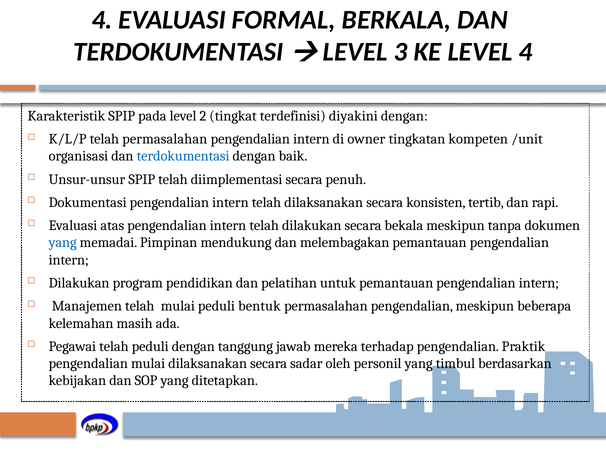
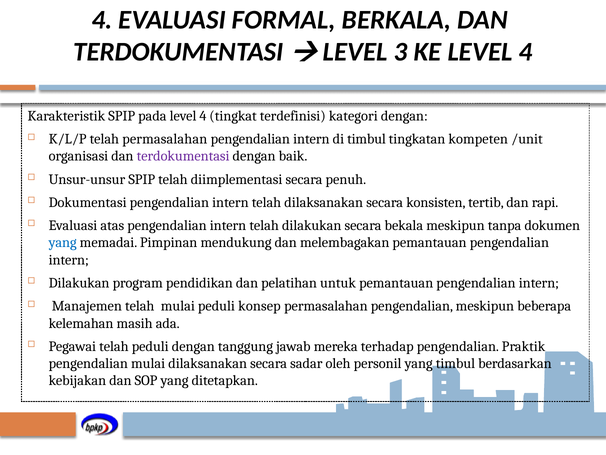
pada level 2: 2 -> 4 (203, 116)
diyakini: diyakini -> kategori (353, 116)
di owner: owner -> timbul (366, 139)
terdokumentasi colour: blue -> purple (183, 156)
bentuk: bentuk -> konsep (259, 306)
